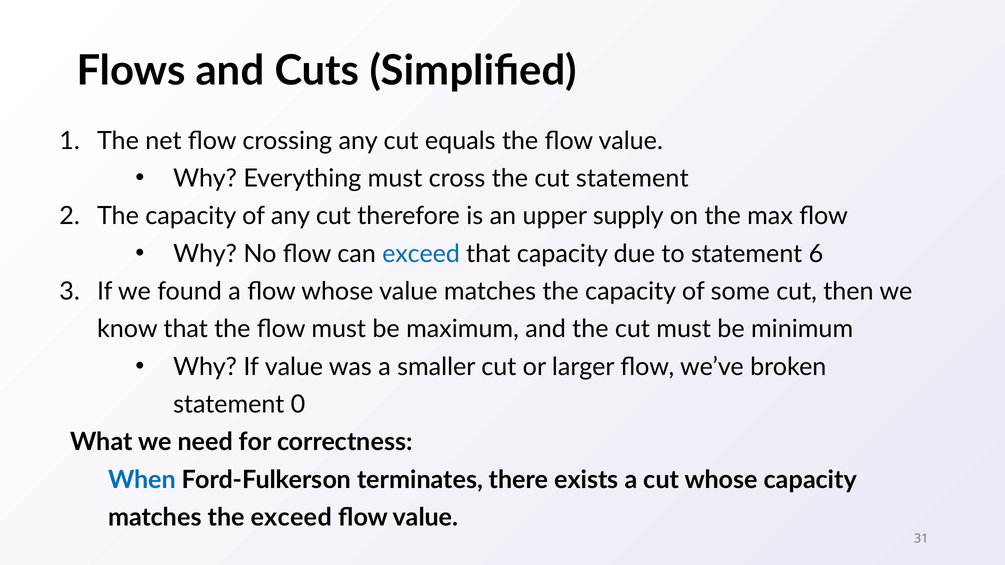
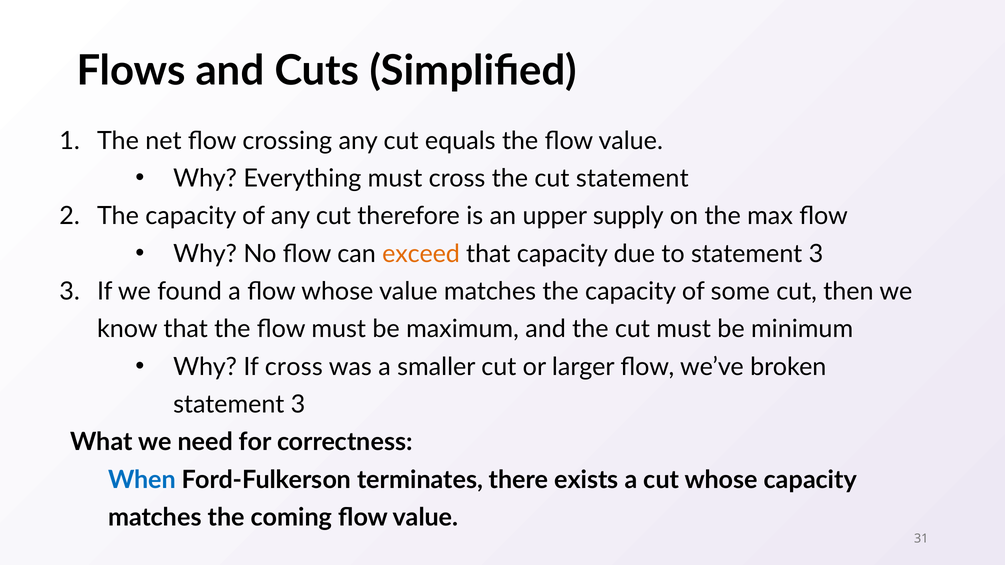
exceed colour: blue -> orange (421, 254)
to statement 6: 6 -> 3 (816, 254)
If value: value -> cross (294, 367)
0: 0 -> 3 (298, 405)
the exceed: exceed -> coming (291, 518)
